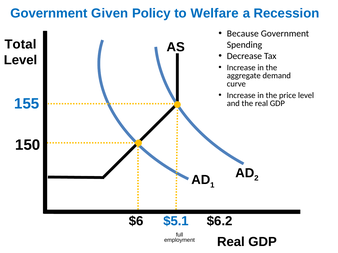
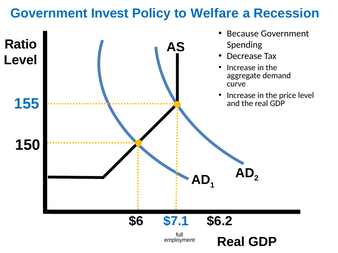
Given: Given -> Invest (110, 13)
Total: Total -> Ratio (21, 44)
$5.1: $5.1 -> $7.1 (176, 221)
